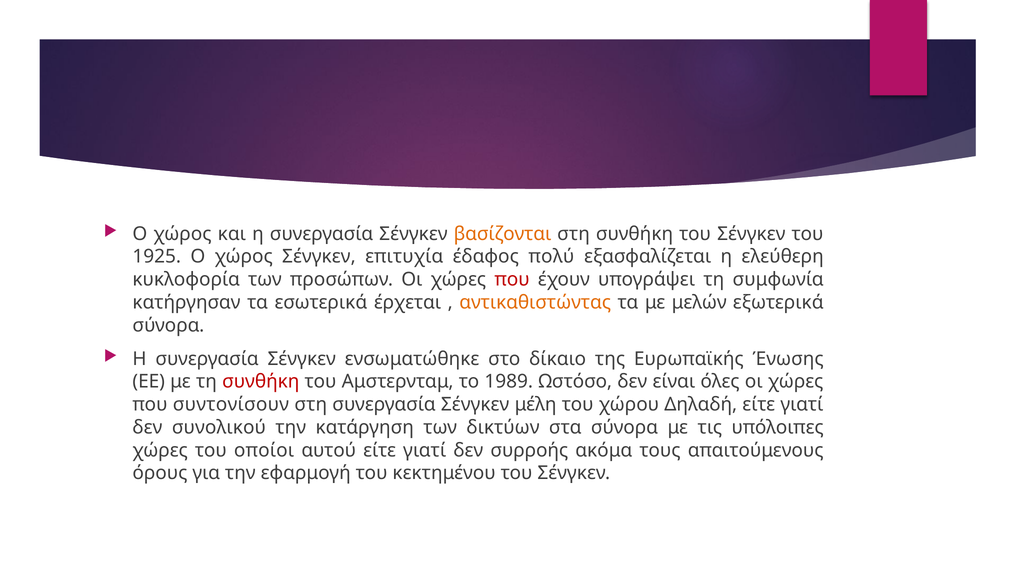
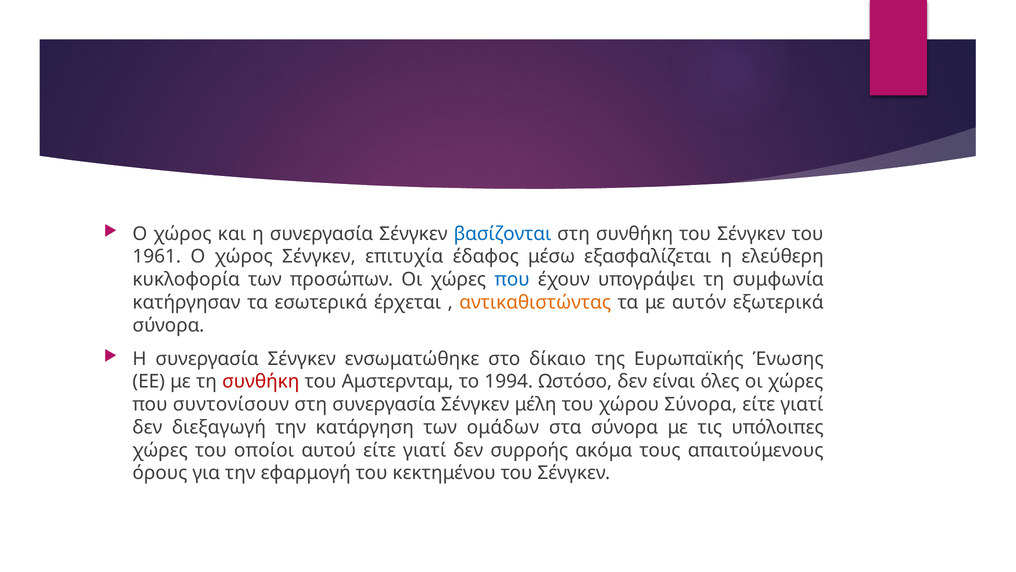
βασίζονται colour: orange -> blue (503, 234)
1925: 1925 -> 1961 (157, 256)
πολύ: πολύ -> μέσω (552, 256)
που colour: red -> blue (512, 279)
μελών: μελών -> αυτόν (699, 302)
1989: 1989 -> 1994 (509, 381)
χώρου Δηλαδή: Δηλαδή -> Σύνορα (701, 404)
συνολικού: συνολικού -> διεξαγωγή (219, 427)
δικτύων: δικτύων -> ομάδων (503, 427)
